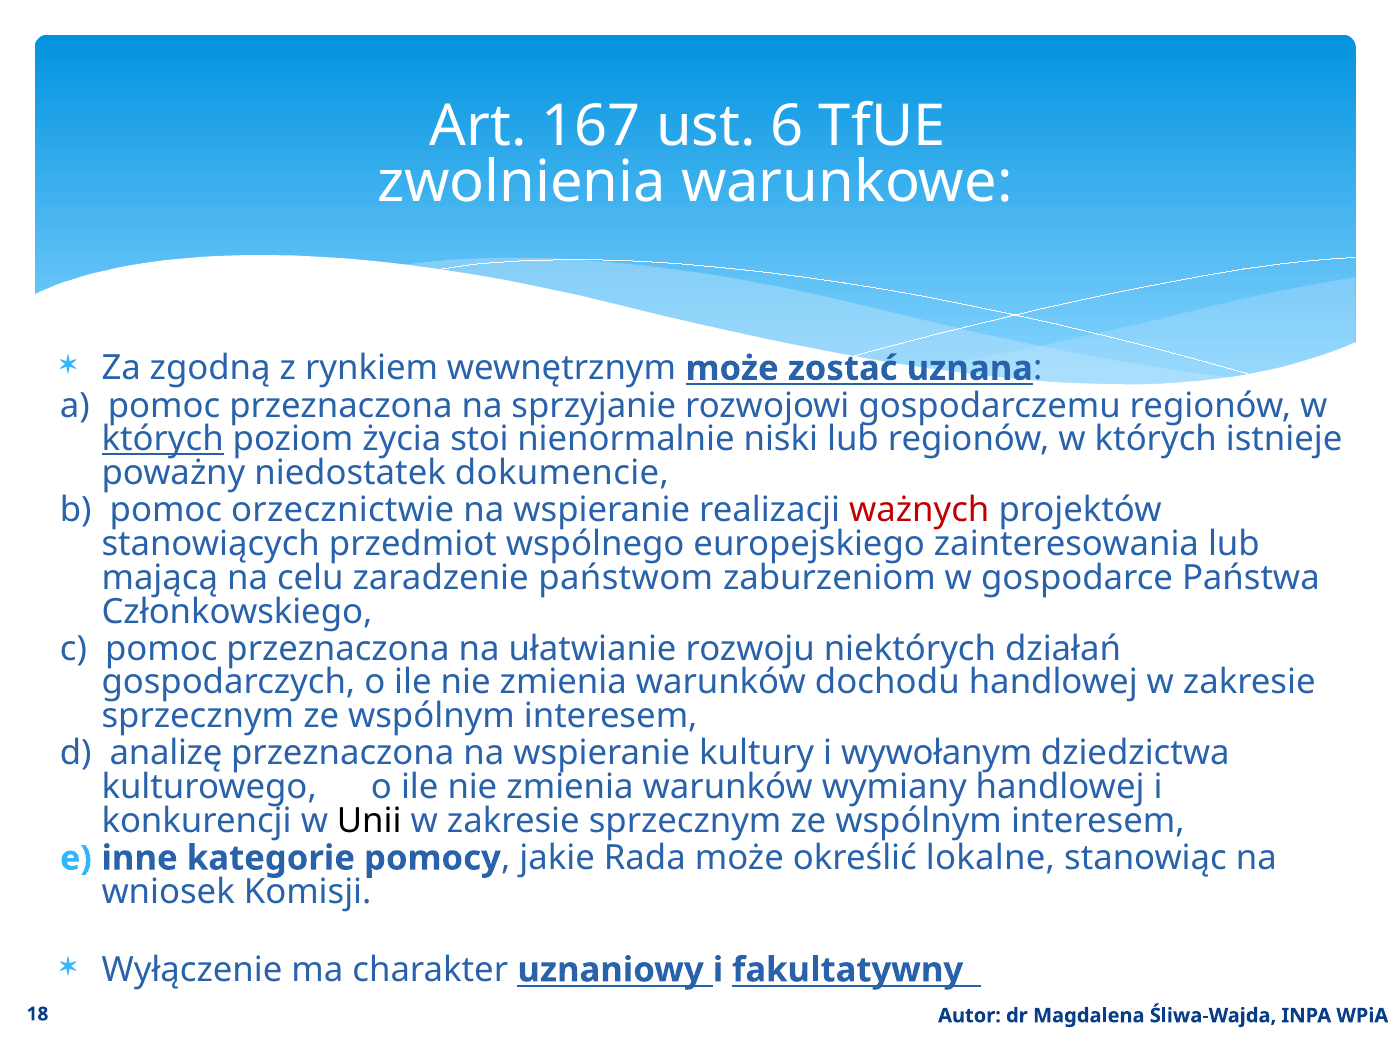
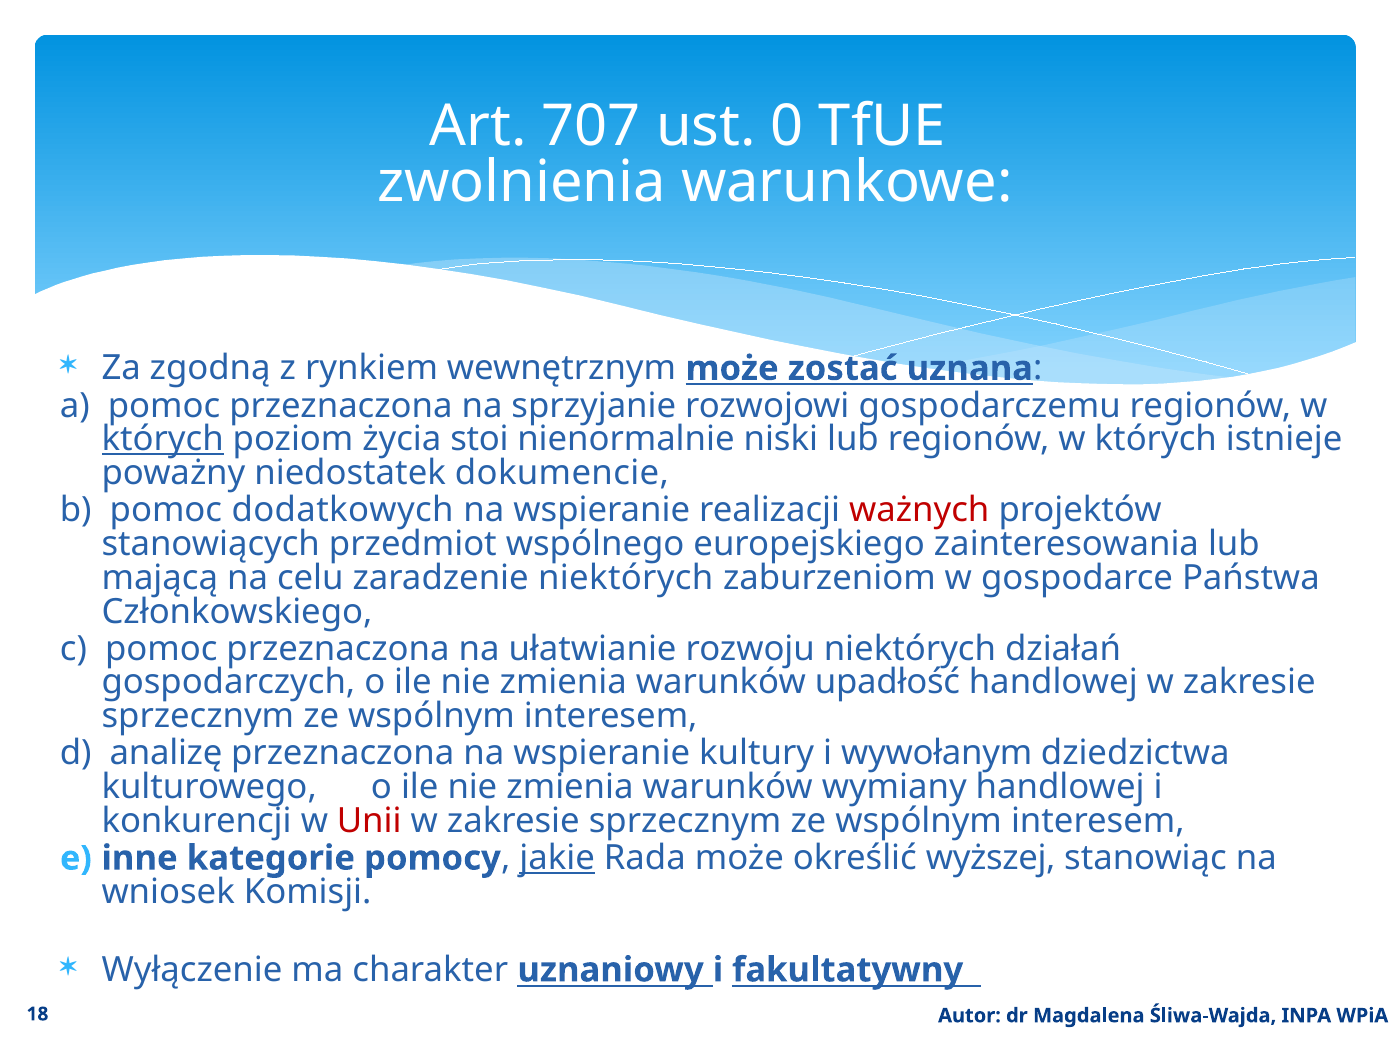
167: 167 -> 707 (591, 127)
6: 6 -> 0 (787, 127)
orzecznictwie: orzecznictwie -> dodatkowych (343, 510)
zaradzenie państwom: państwom -> niektórych (626, 578)
dochodu: dochodu -> upadłość (887, 682)
Unii colour: black -> red (369, 821)
jakie underline: none -> present (557, 858)
lokalne: lokalne -> wyższej (991, 858)
